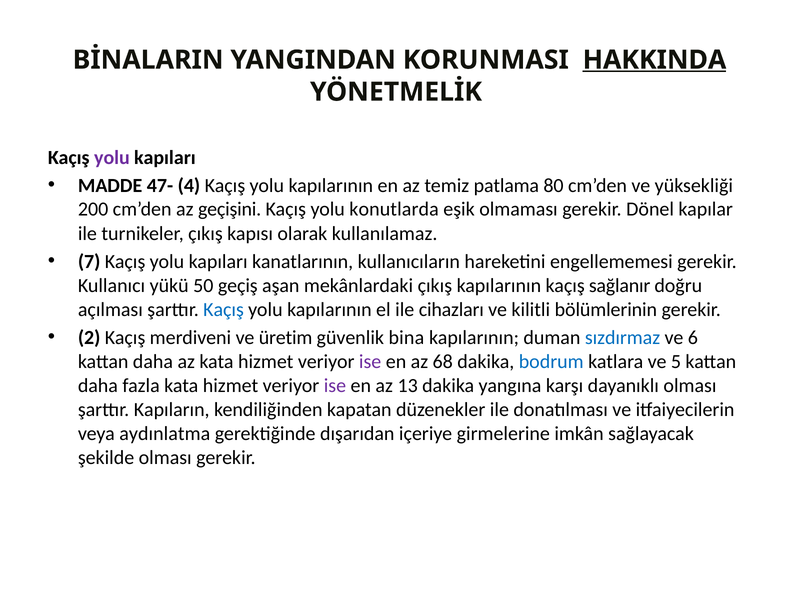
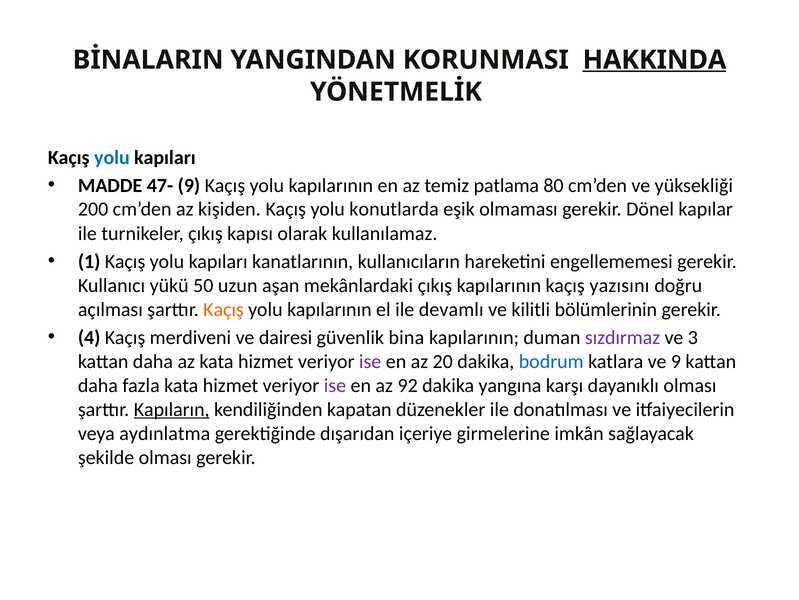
yolu colour: purple -> blue (112, 157)
47- 4: 4 -> 9 (189, 185)
geçişini: geçişini -> kişiden (229, 209)
7: 7 -> 1 (89, 261)
geçiş: geçiş -> uzun (238, 285)
sağlanır: sağlanır -> yazısını (619, 285)
Kaçış colour: blue -> orange (224, 309)
cihazları: cihazları -> devamlı (451, 309)
2: 2 -> 4 (89, 337)
üretim: üretim -> dairesi (286, 337)
sızdırmaz colour: blue -> purple (623, 337)
6: 6 -> 3 (693, 337)
68: 68 -> 20 (443, 361)
ve 5: 5 -> 9 (676, 361)
13: 13 -> 92 (408, 385)
Kapıların underline: none -> present (172, 409)
